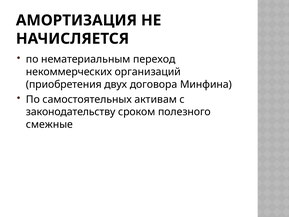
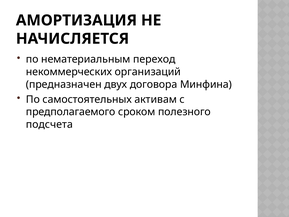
приобретения: приобретения -> предназначен (64, 84)
законодательству: законодательству -> предполагаемого (71, 112)
смежные: смежные -> подсчета (49, 124)
